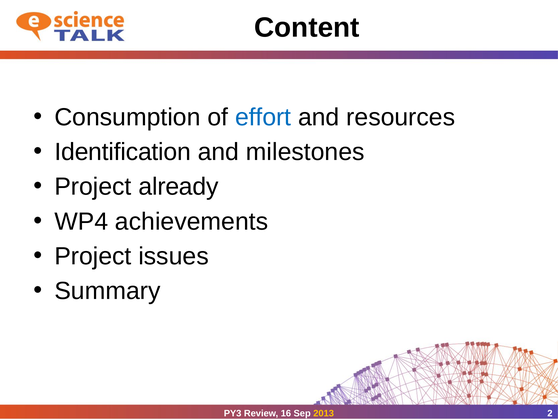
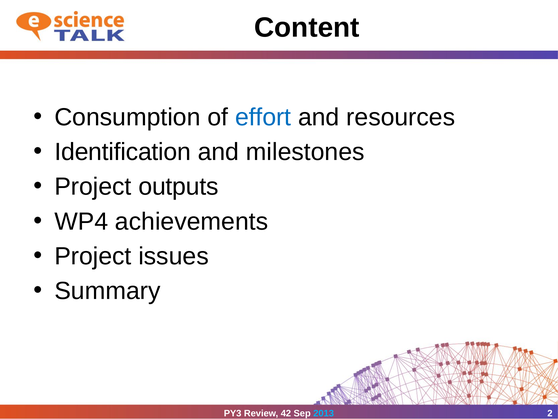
already: already -> outputs (179, 187)
16: 16 -> 42 (286, 413)
2013 colour: yellow -> light blue (324, 413)
